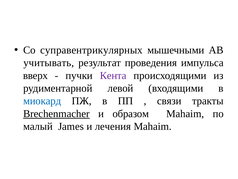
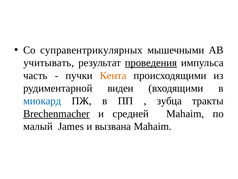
проведения underline: none -> present (151, 63)
вверх: вверх -> часть (35, 75)
Кента colour: purple -> orange (113, 75)
левой: левой -> виден (120, 88)
связи: связи -> зубца (169, 101)
образом: образом -> средней (131, 113)
лечения: лечения -> вызвана (113, 126)
